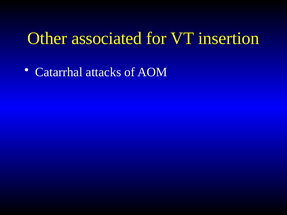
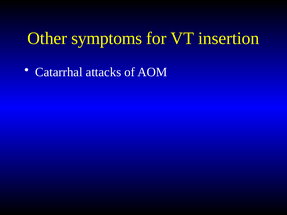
associated: associated -> symptoms (107, 38)
